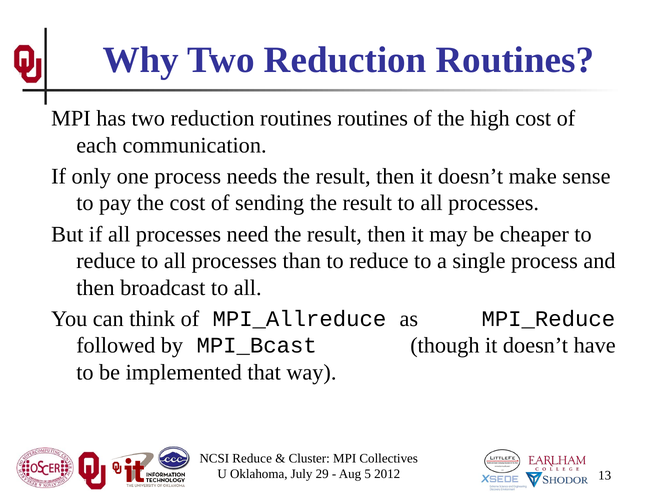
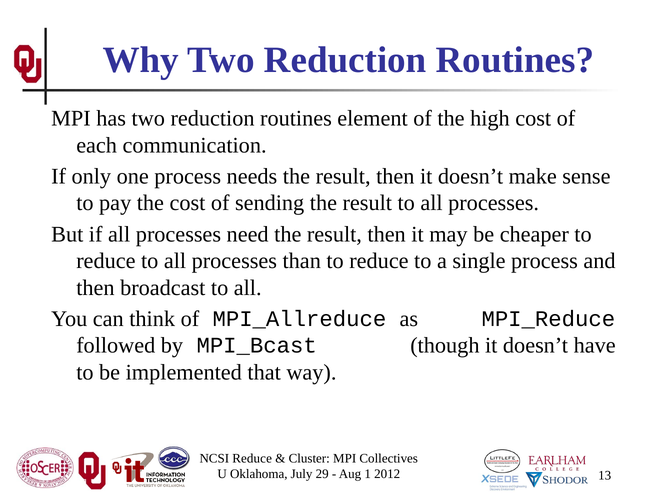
routines routines: routines -> element (373, 118)
5: 5 -> 1 (368, 474)
